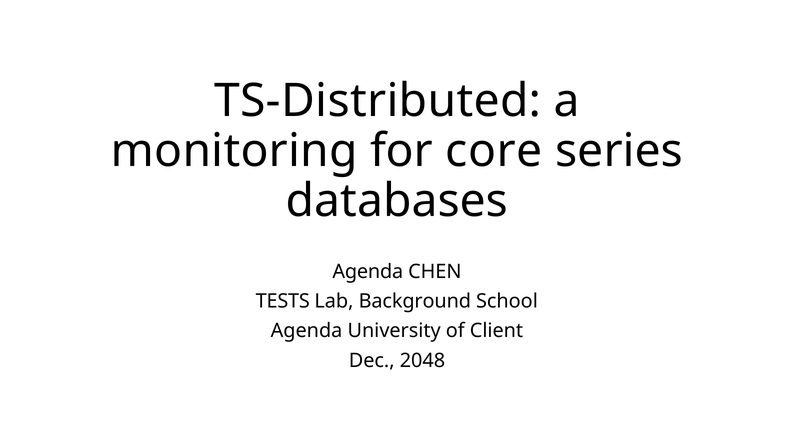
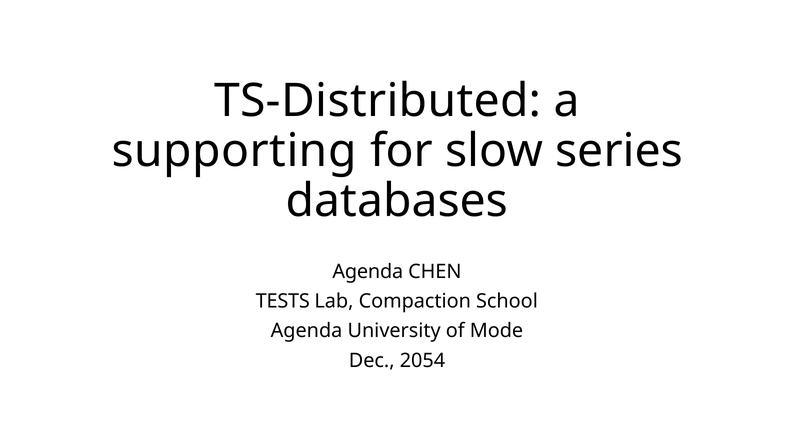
monitoring: monitoring -> supporting (234, 151)
core: core -> slow (494, 151)
Background: Background -> Compaction (415, 301)
Client: Client -> Mode (497, 331)
2048: 2048 -> 2054 (422, 360)
